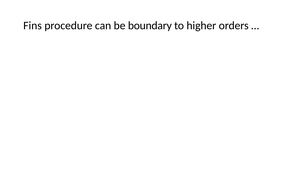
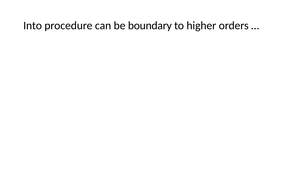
Fins: Fins -> Into (33, 26)
